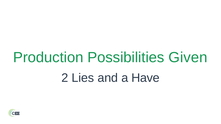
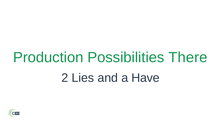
Given: Given -> There (188, 58)
